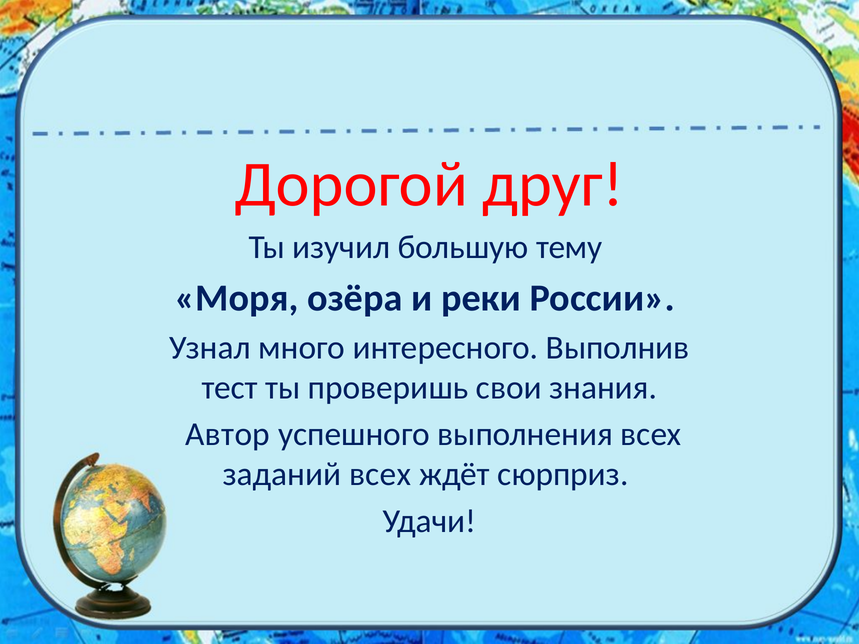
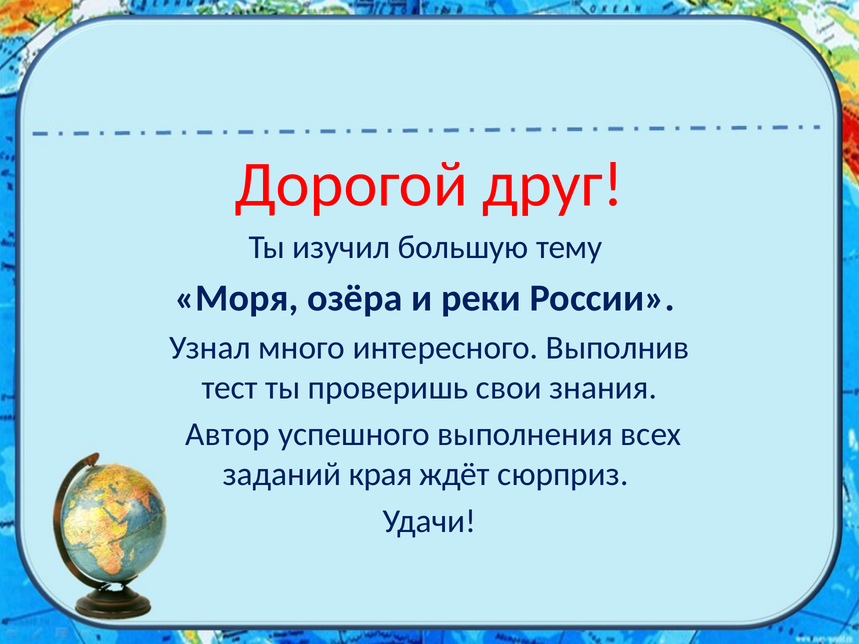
заданий всех: всех -> края (380, 475)
